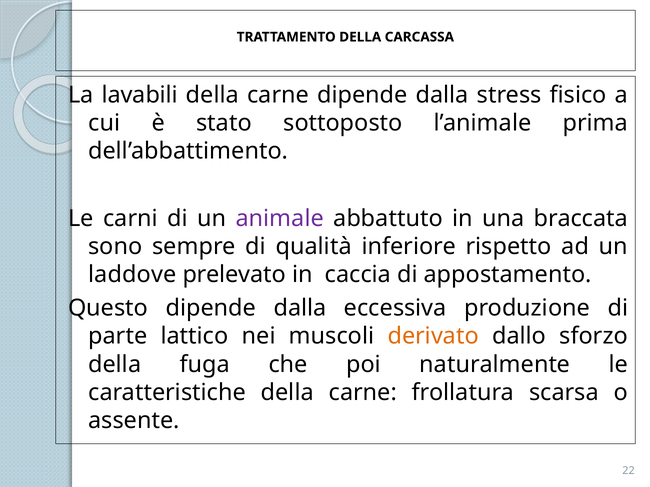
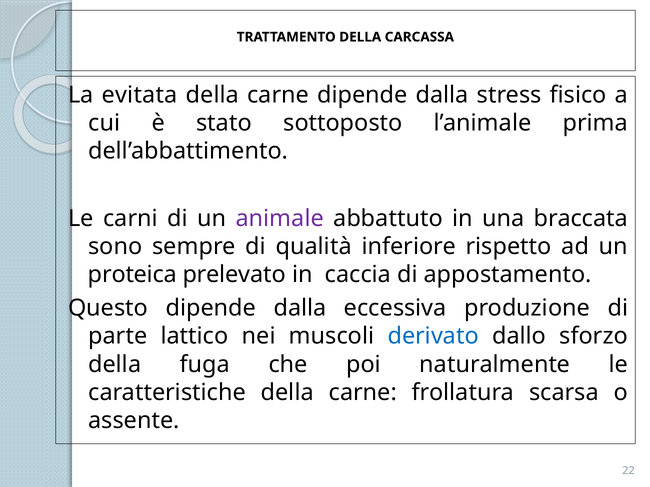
lavabili: lavabili -> evitata (140, 95)
laddove: laddove -> proteica (132, 275)
derivato colour: orange -> blue (433, 337)
